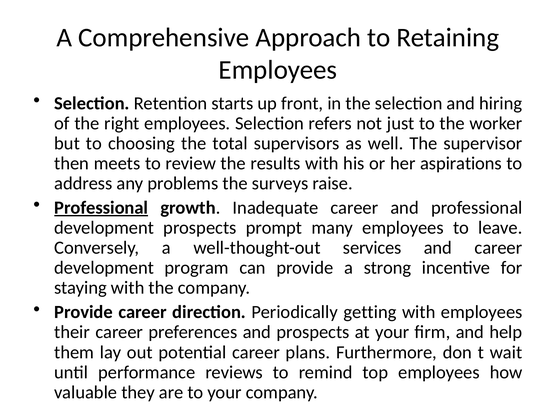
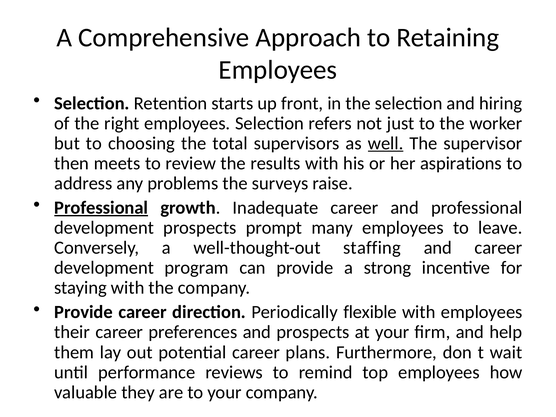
well underline: none -> present (386, 143)
services: services -> staffing (372, 248)
getting: getting -> flexible (370, 312)
